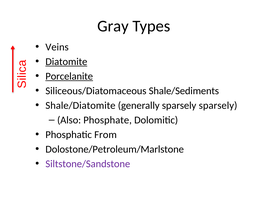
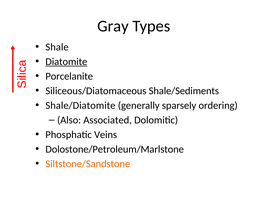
Veins: Veins -> Shale (57, 47)
Porcelanite underline: present -> none (69, 76)
sparsely sparsely: sparsely -> ordering (218, 105)
Phosphate: Phosphate -> Associated (108, 120)
From: From -> Veins (106, 135)
Siltstone/Sandstone colour: purple -> orange (88, 164)
